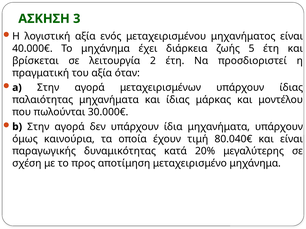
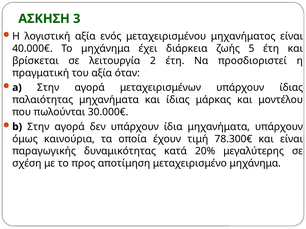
80.040€: 80.040€ -> 78.300€ (233, 139)
